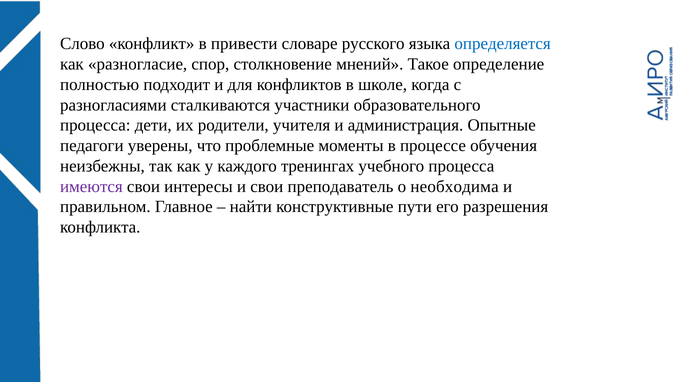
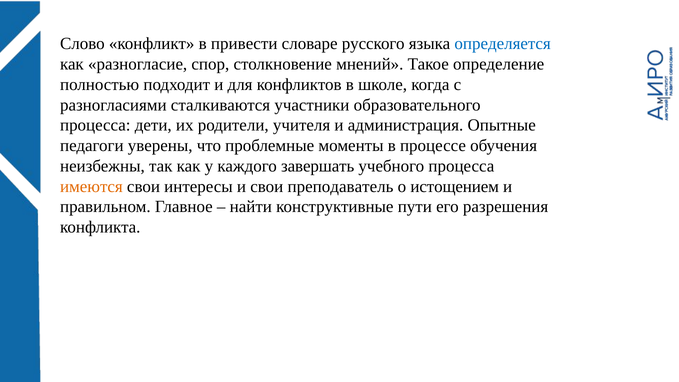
тренингах: тренингах -> завершать (318, 166)
имеются colour: purple -> orange (91, 186)
необходима: необходима -> истощением (455, 186)
